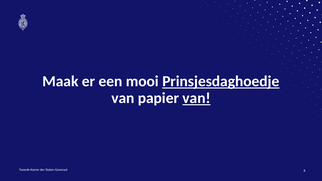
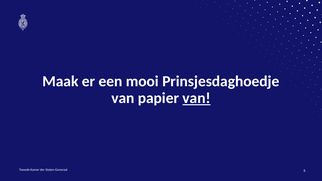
Prinsjesdaghoedje underline: present -> none (221, 81)
